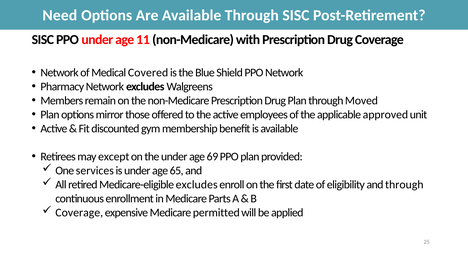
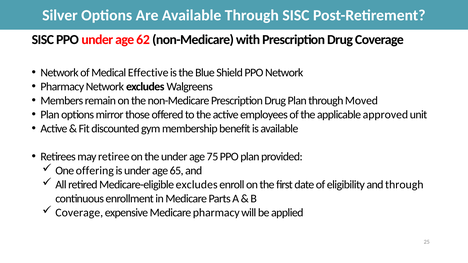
Need: Need -> Silver (60, 15)
11: 11 -> 62 (143, 40)
Covered: Covered -> Effective (148, 73)
except: except -> retiree (114, 157)
69: 69 -> 75 (212, 157)
services: services -> offering (95, 171)
Medicare permitted: permitted -> pharmacy (216, 213)
